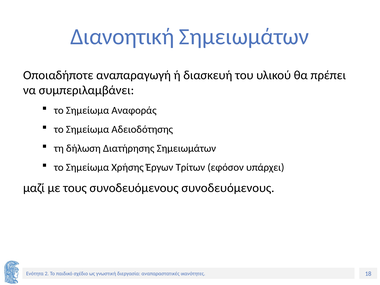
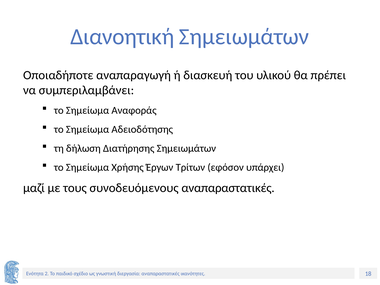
συνοδευόμενους συνοδευόμενους: συνοδευόμενους -> αναπαραστατικές (228, 188)
